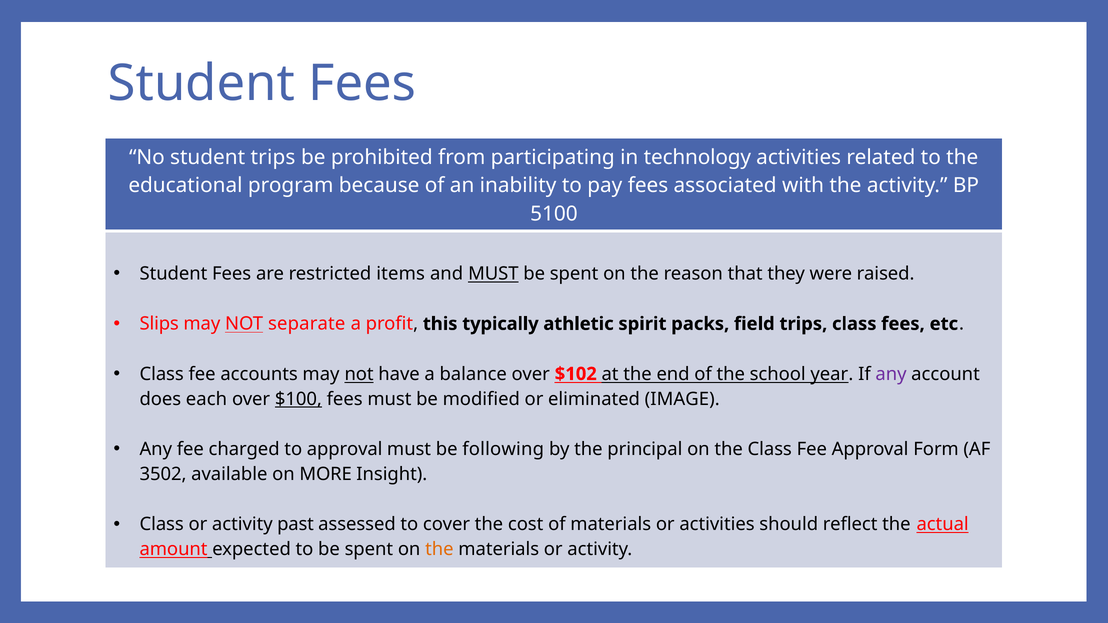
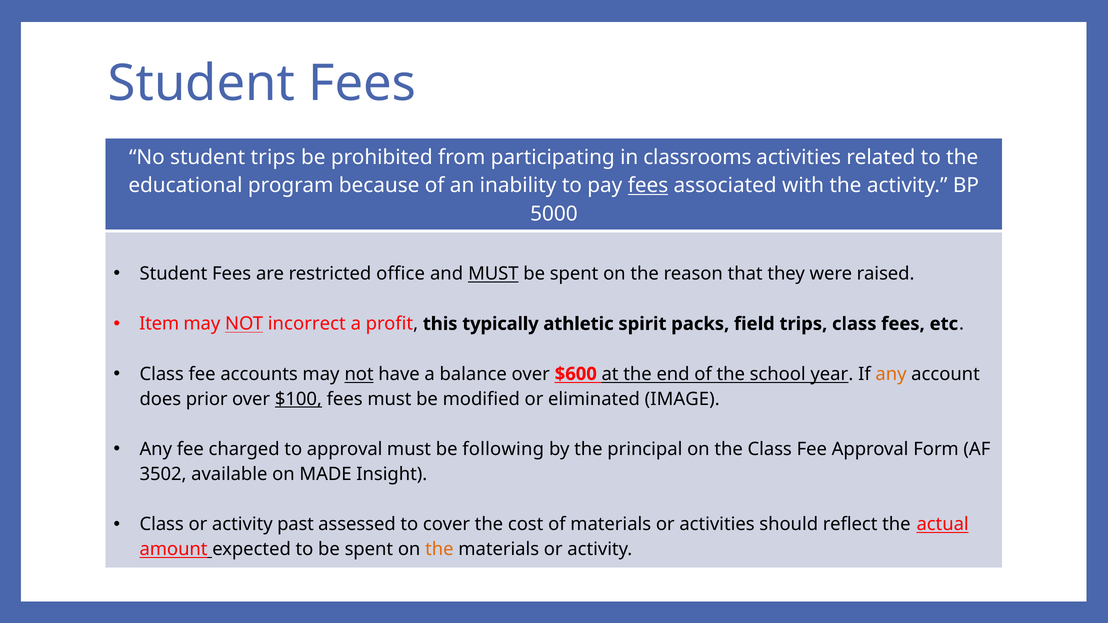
technology: technology -> classrooms (697, 157)
fees underline: none -> present (648, 186)
5100: 5100 -> 5000 (554, 214)
items: items -> office (401, 274)
Slips: Slips -> Item (159, 324)
separate: separate -> incorrect (307, 324)
$102: $102 -> $600 (576, 374)
any colour: purple -> orange (891, 374)
each: each -> prior (207, 399)
MORE: MORE -> MADE (326, 474)
